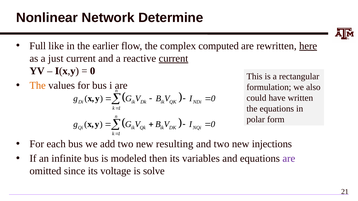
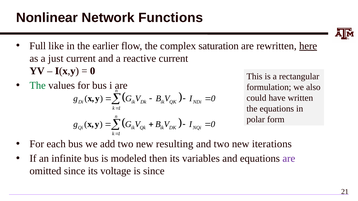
Determine: Determine -> Functions (171, 18)
computed: computed -> saturation (219, 46)
current underline: present -> none (173, 58)
The colour: orange -> green (38, 86)
injections: injections -> iterations (272, 144)
is solve: solve -> since (154, 171)
